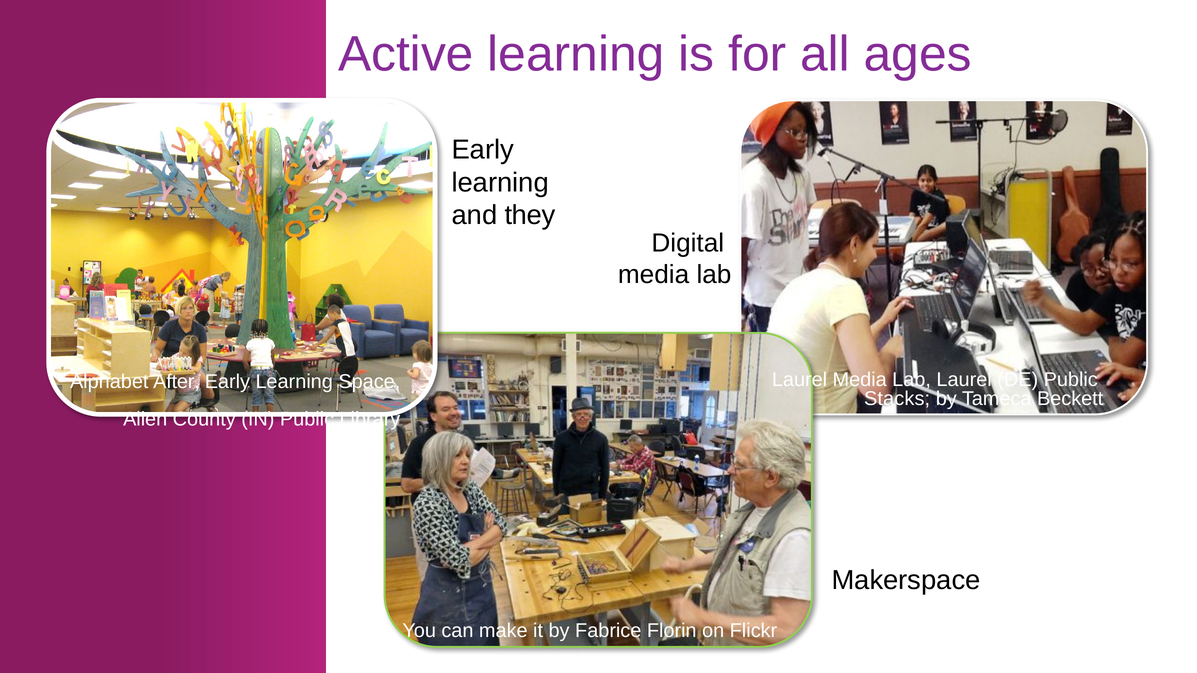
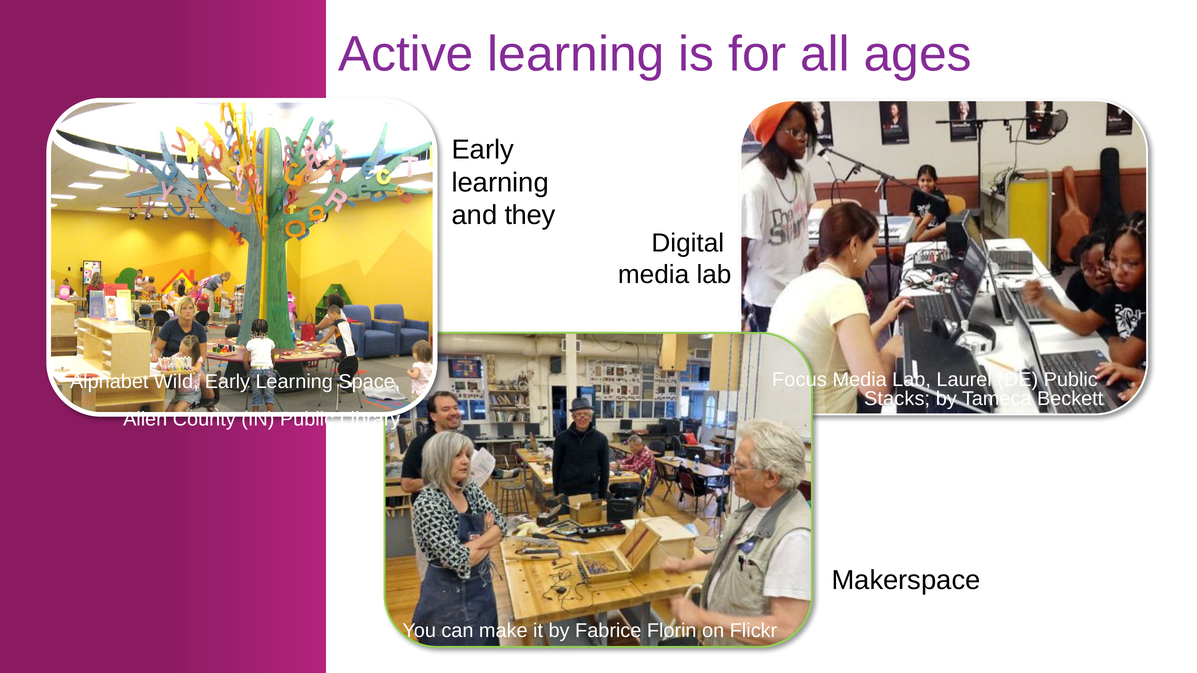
Laurel: Laurel -> Focus (799, 380)
After: After -> Wild (176, 382)
